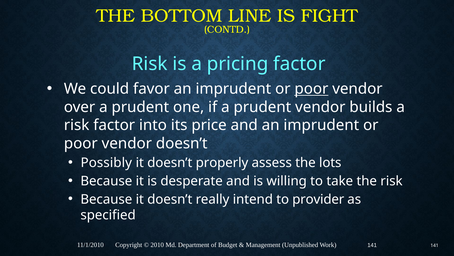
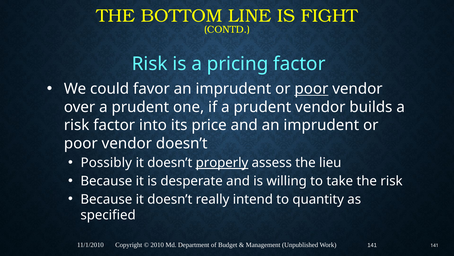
properly underline: none -> present (222, 162)
lots: lots -> lieu (330, 162)
provider: provider -> quantity (318, 199)
